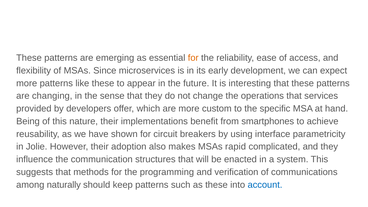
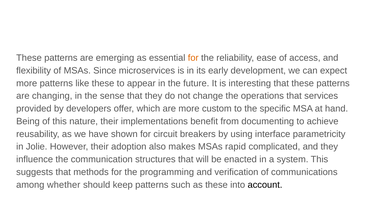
smartphones: smartphones -> documenting (268, 121)
naturally: naturally -> whether (64, 185)
account colour: blue -> black (265, 185)
